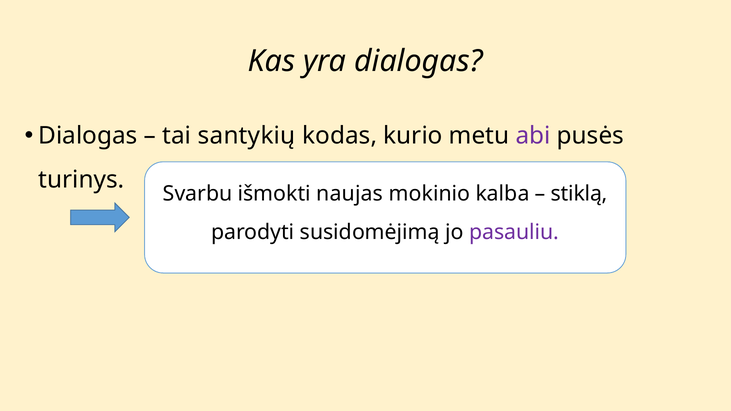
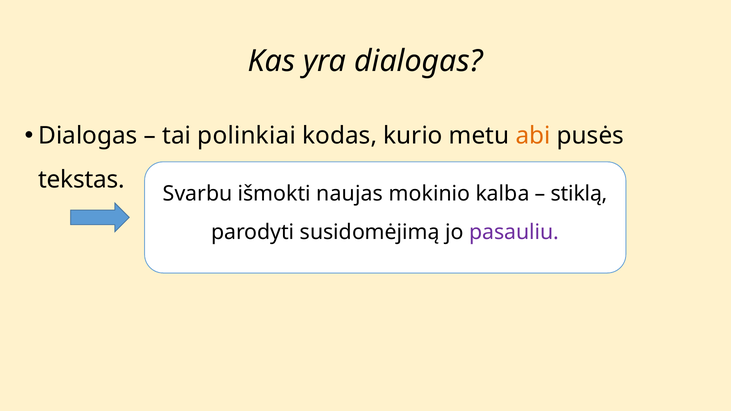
santykių: santykių -> polinkiai (247, 136)
abi colour: purple -> orange (533, 136)
turinys: turinys -> tekstas (81, 180)
